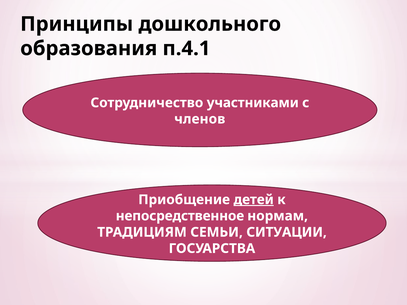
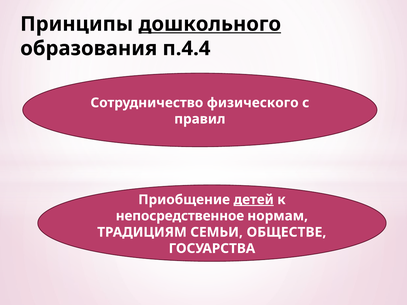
дошкольного underline: none -> present (210, 24)
п.4.1: п.4.1 -> п.4.4 (186, 48)
участниками: участниками -> физического (253, 103)
членов: членов -> правил (200, 119)
СИТУАЦИИ: СИТУАЦИИ -> ОБЩЕСТВЕ (286, 232)
